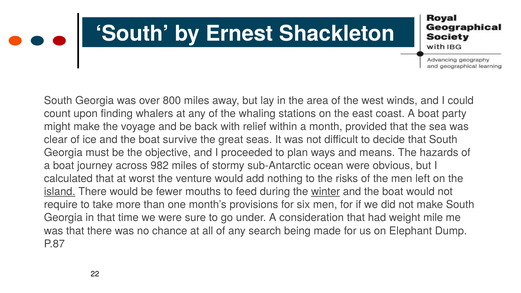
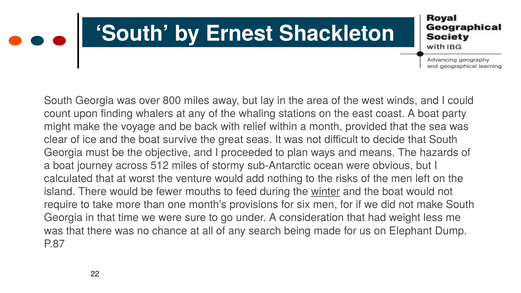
982: 982 -> 512 (160, 166)
island underline: present -> none (60, 192)
mile: mile -> less (433, 218)
